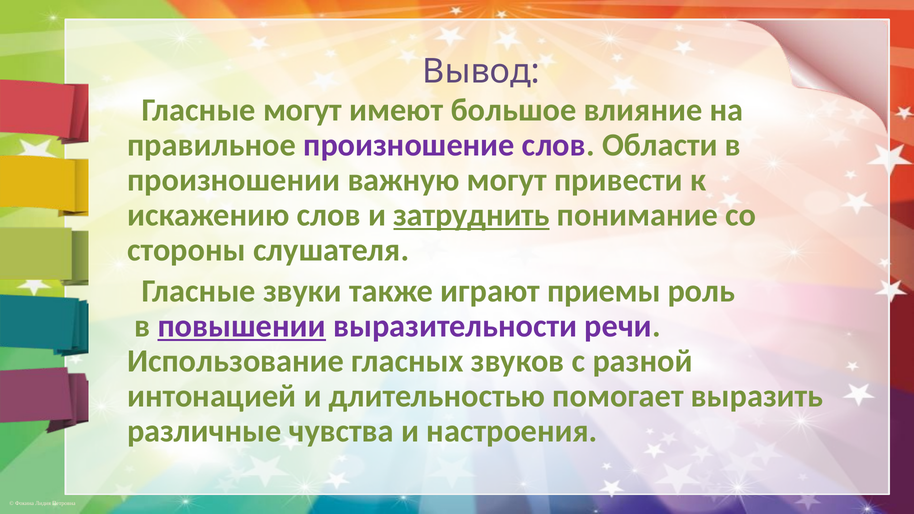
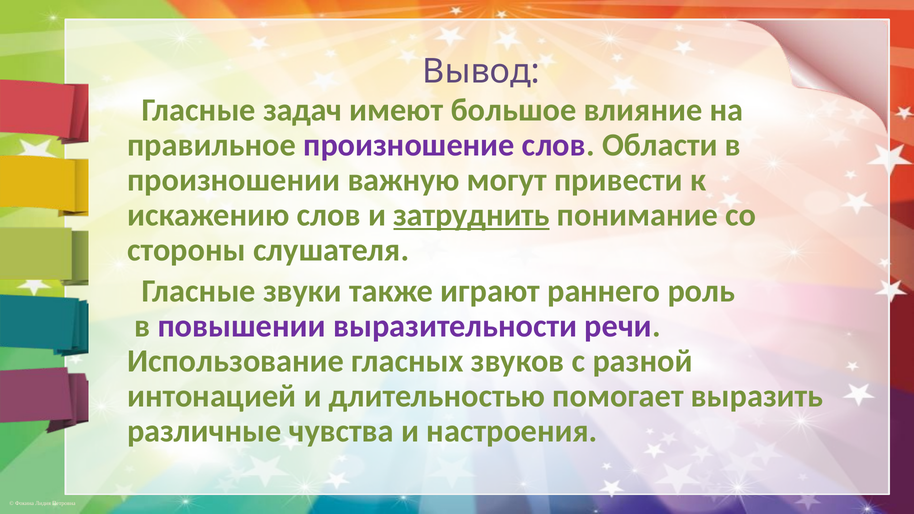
Гласные могут: могут -> задач (303, 110)
приемы: приемы -> раннего (604, 291)
повышении underline: present -> none (242, 326)
